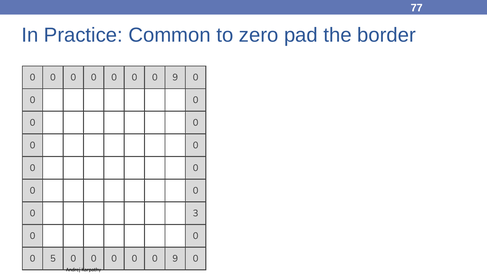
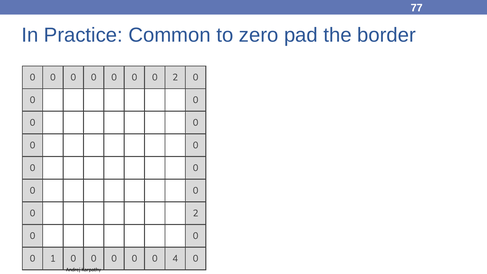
9: 9 -> 2 (175, 77)
3: 3 -> 2 (196, 213)
5: 5 -> 1 (53, 258)
9: 9 -> 4 (175, 258)
